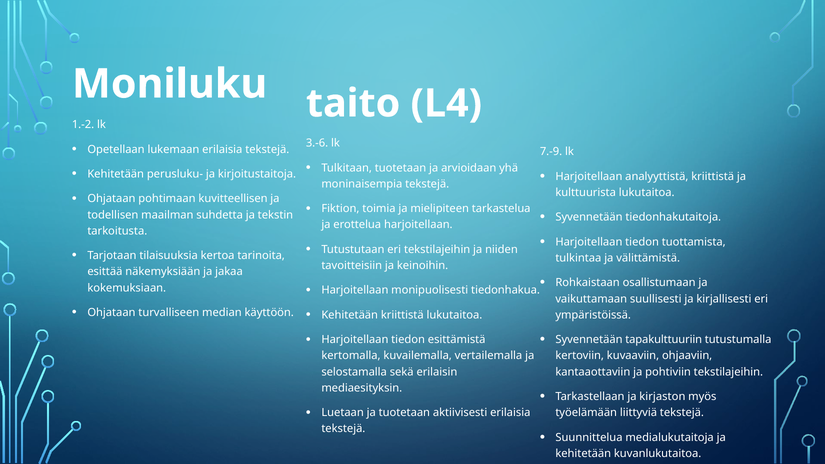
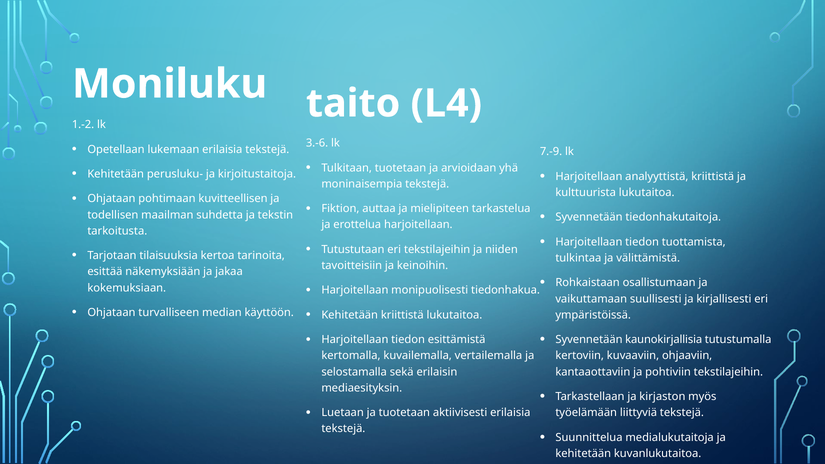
toimia: toimia -> auttaa (379, 209)
tapakulttuuriin: tapakulttuuriin -> kaunokirjallisia (664, 340)
